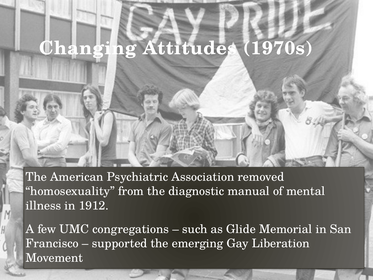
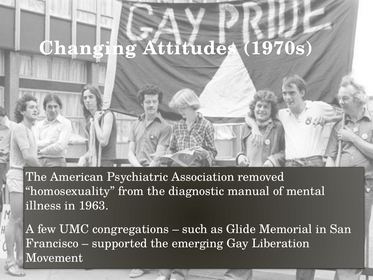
1912: 1912 -> 1963 (94, 205)
